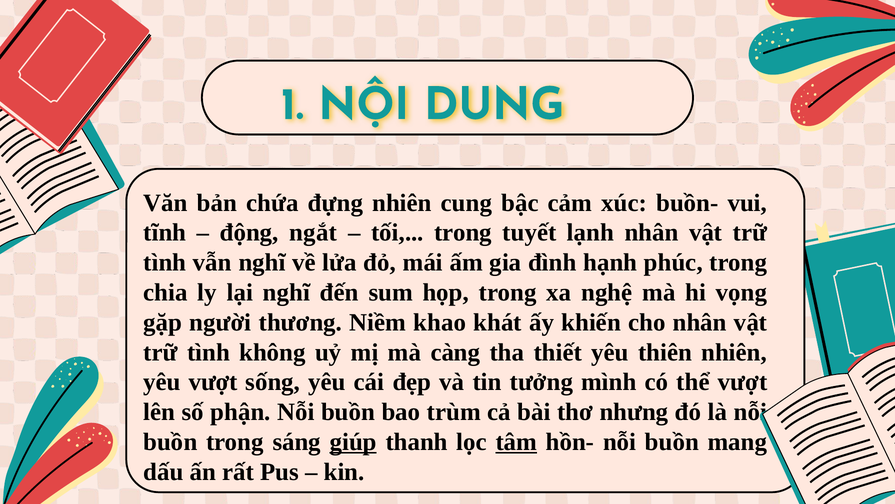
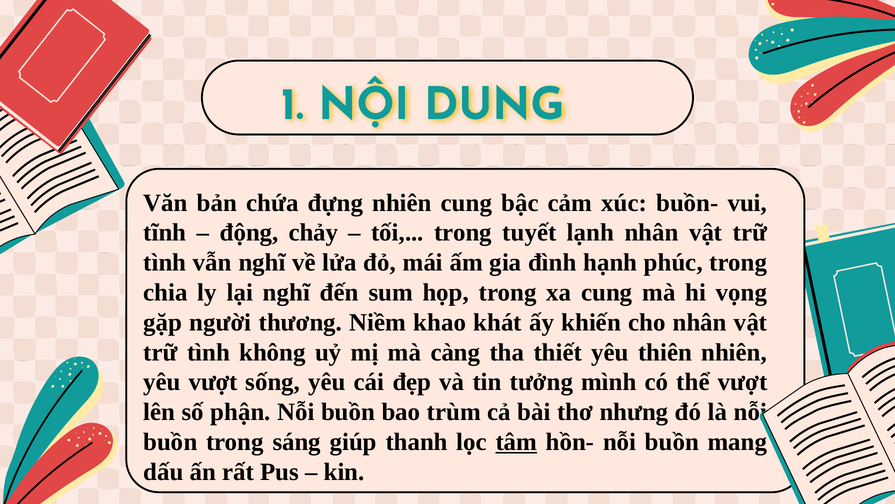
ngắt: ngắt -> chảy (313, 233)
xa nghệ: nghệ -> cung (607, 292)
giúp underline: present -> none (353, 441)
